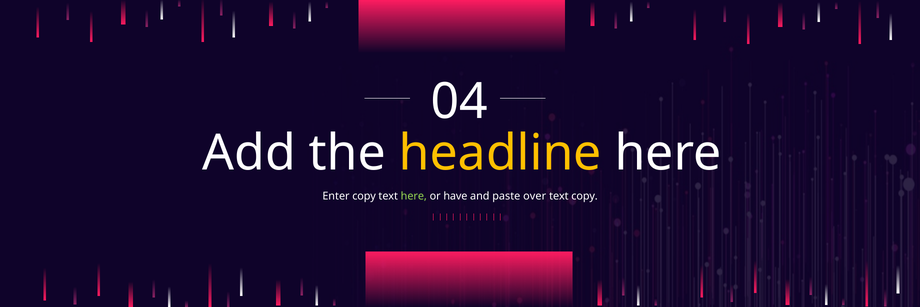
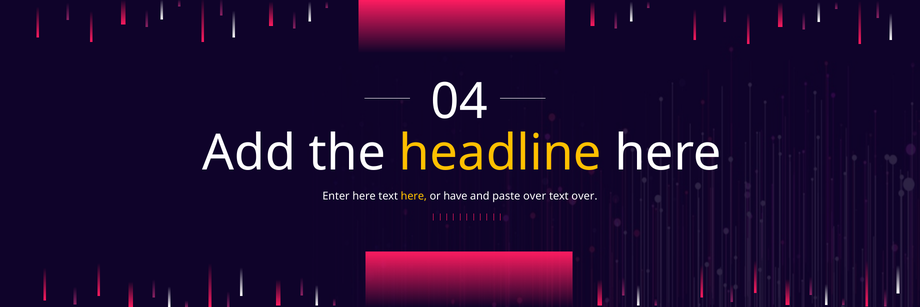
Enter copy: copy -> here (364, 196)
here colour: light green -> yellow (414, 196)
text copy: copy -> over (584, 196)
